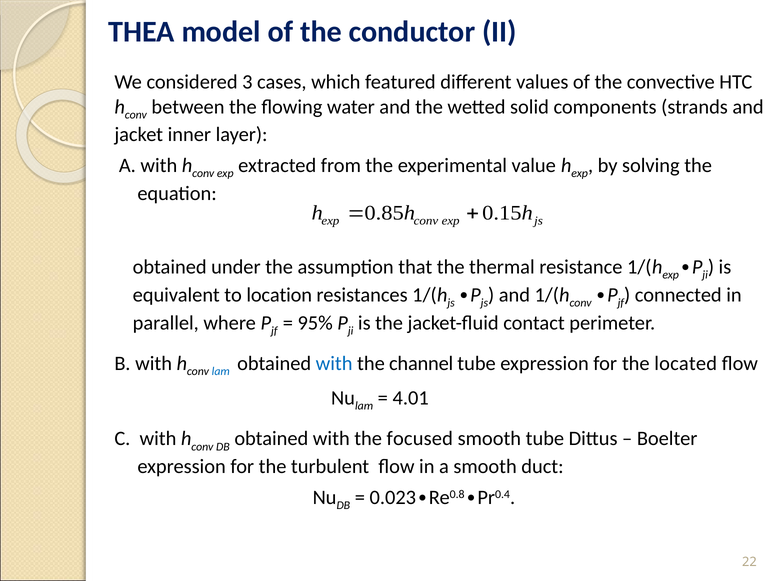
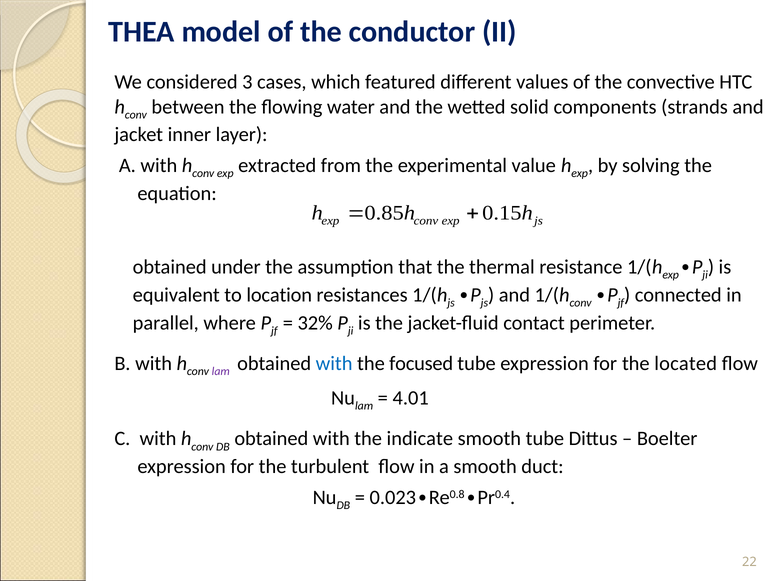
95%: 95% -> 32% (315, 323)
lam colour: blue -> purple (221, 372)
channel: channel -> focused (421, 364)
focused: focused -> indicate (420, 439)
